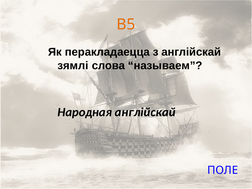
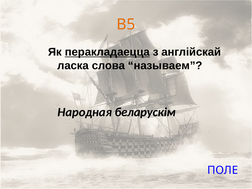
перакладаецца underline: none -> present (107, 52)
зямлі: зямлі -> ласка (73, 66)
Народная англійскай: англійскай -> беларускім (145, 112)
